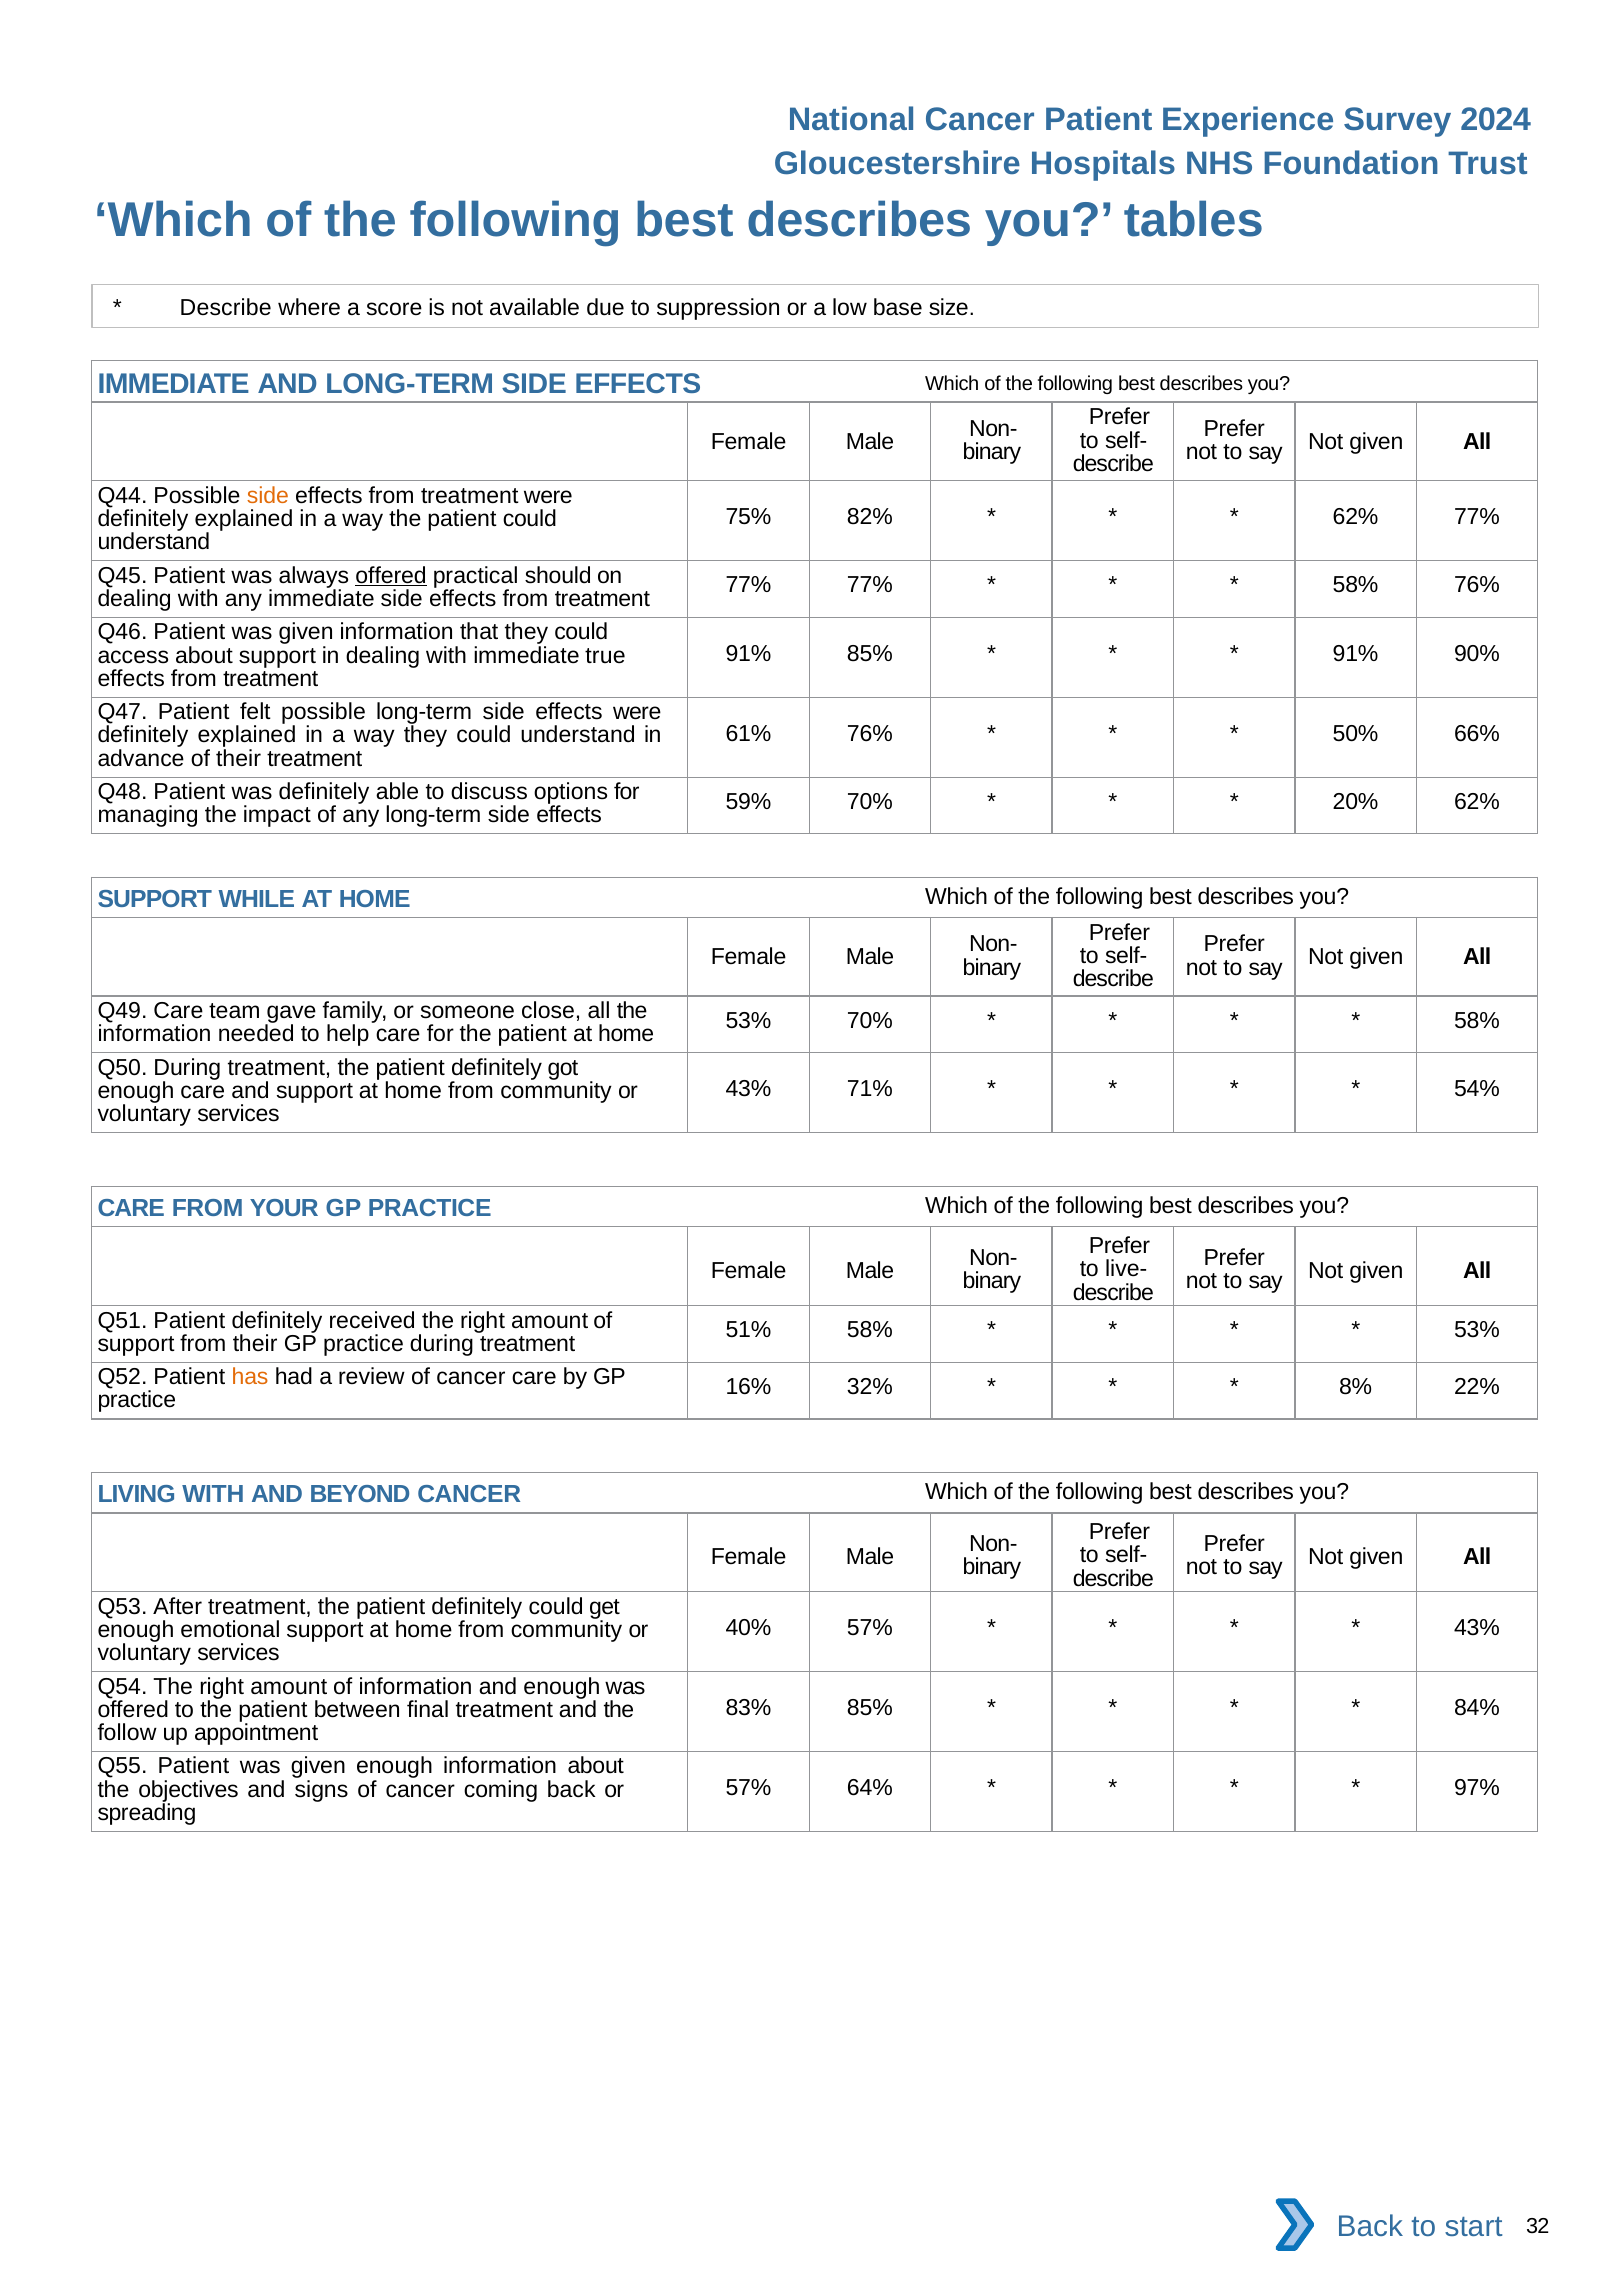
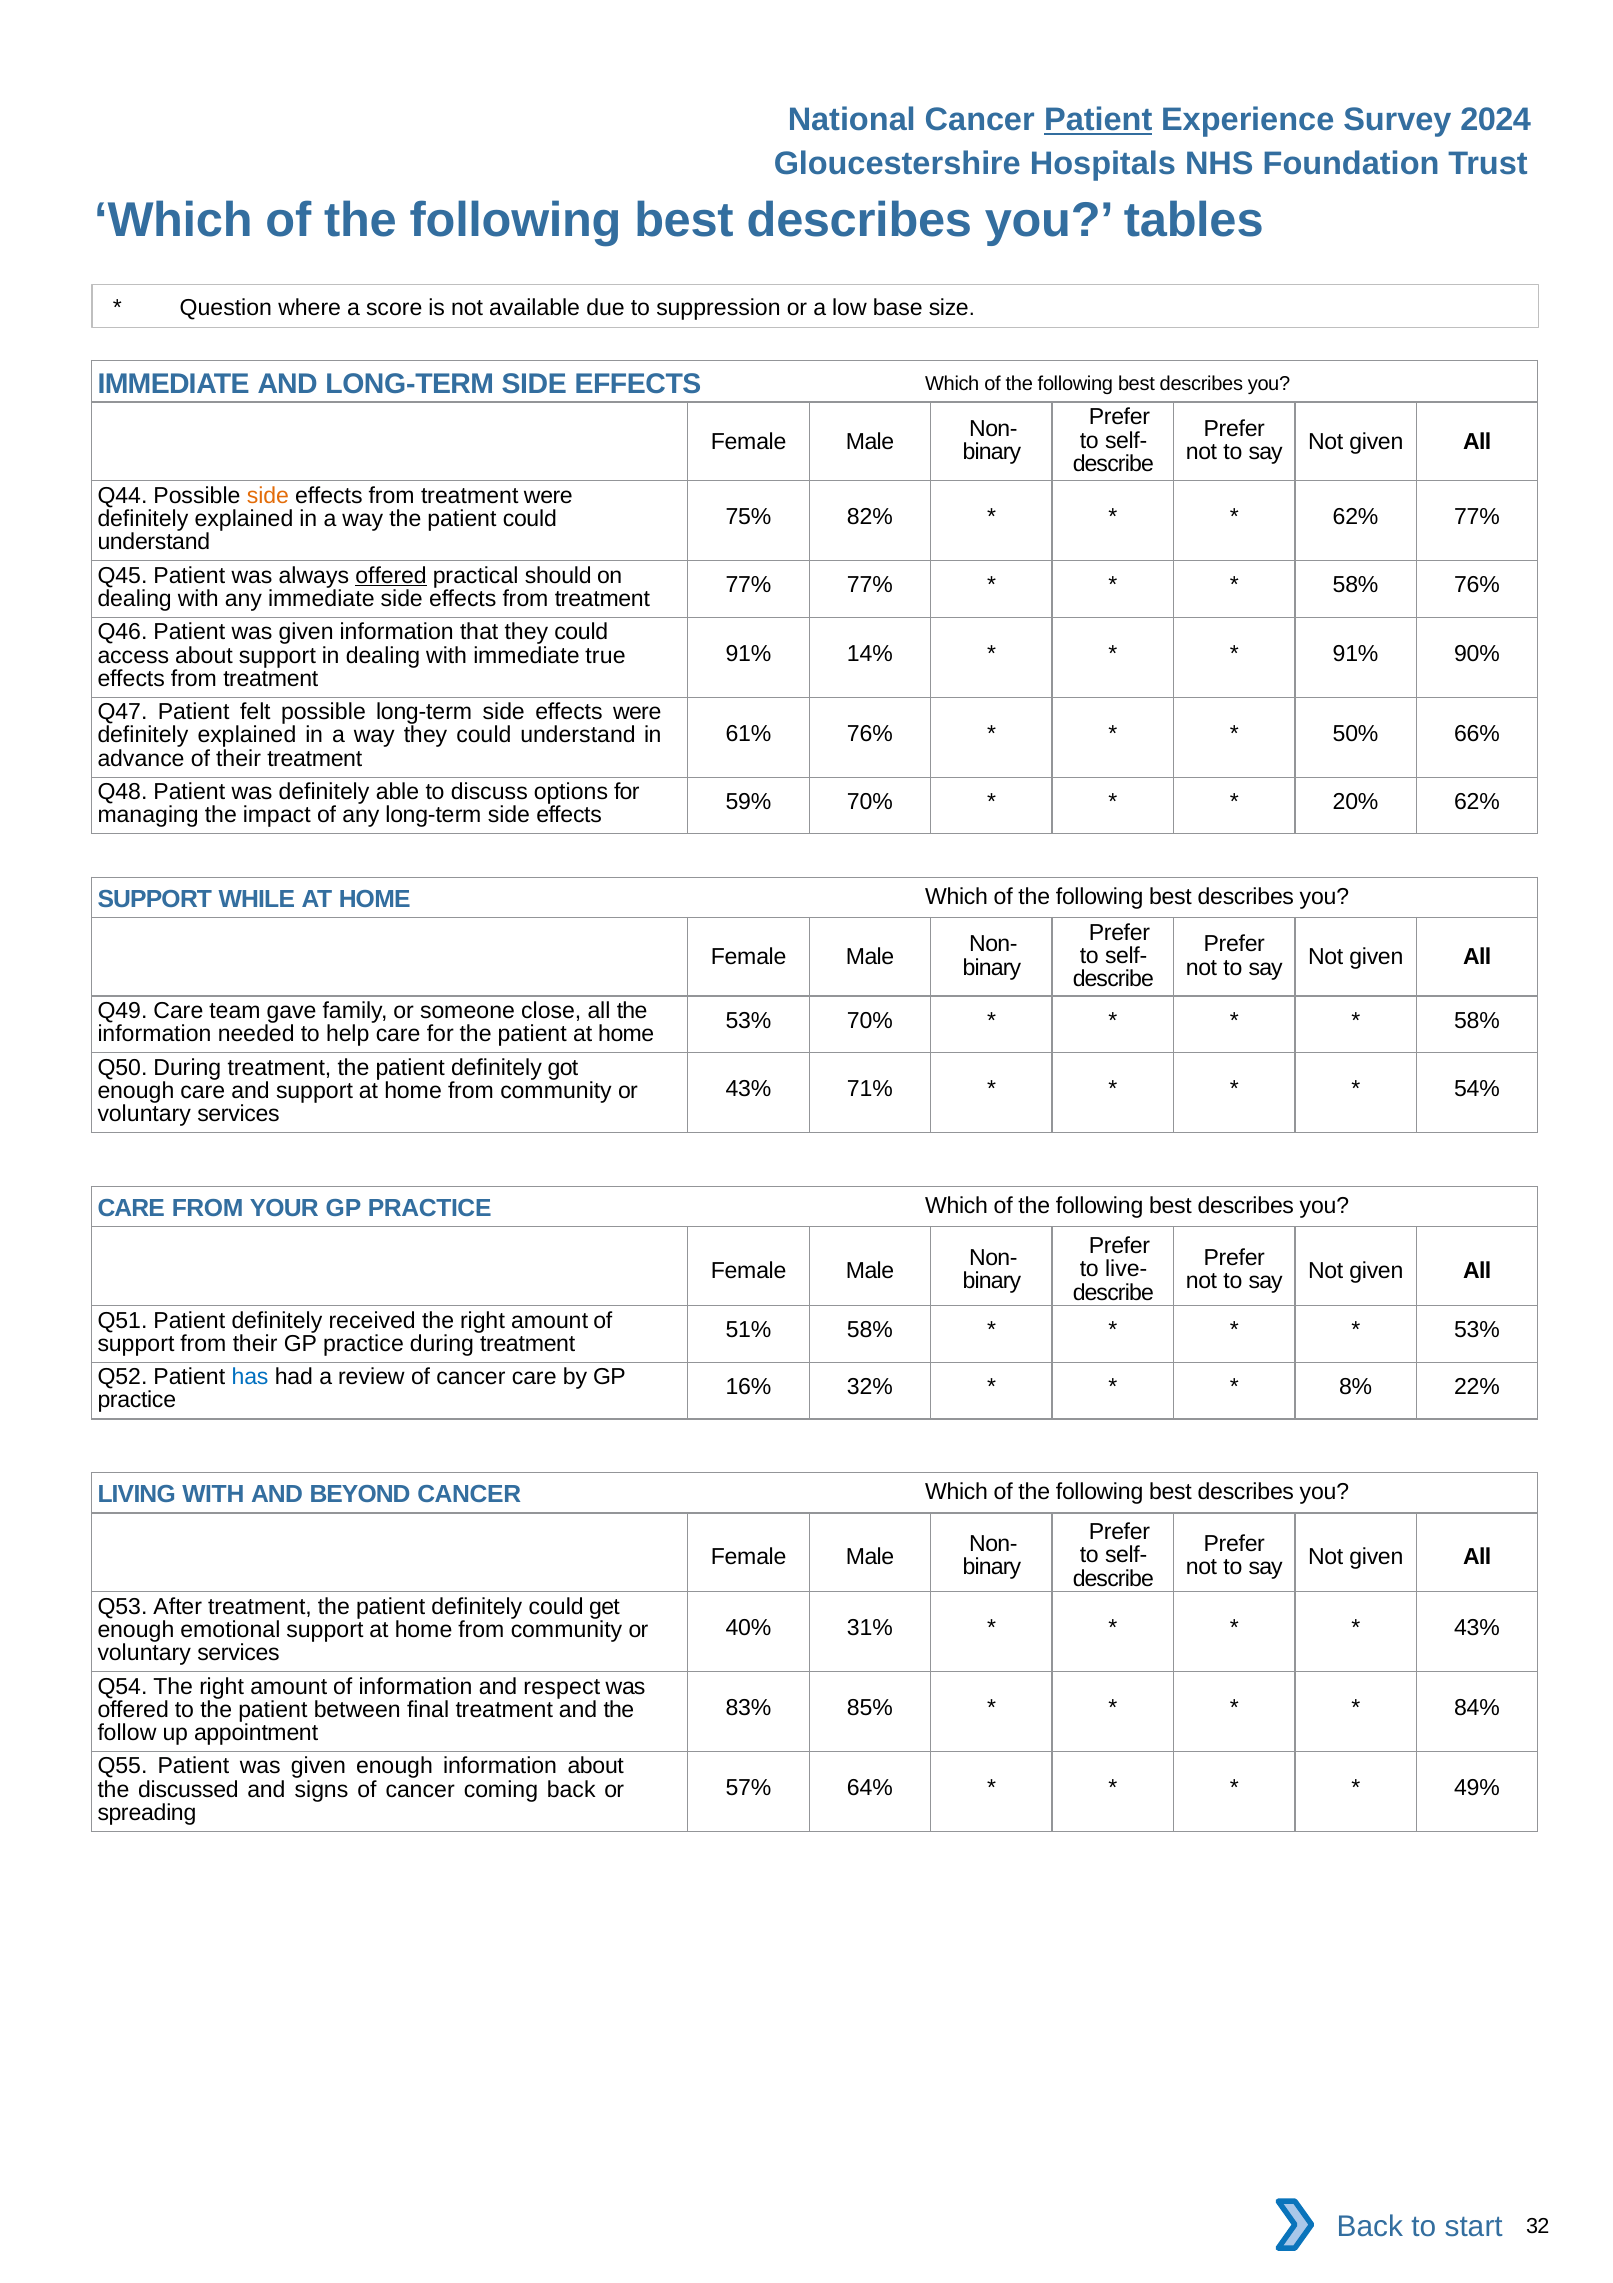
Patient underline: none -> present (1098, 120)
Describe: Describe -> Question (226, 308)
91% 85%: 85% -> 14% (870, 654)
has colour: orange -> blue (250, 1377)
40% 57%: 57% -> 31% (870, 1628)
and enough: enough -> respect (562, 1686)
97%: 97% -> 49% (1477, 1788)
objectives: objectives -> discussed (188, 1789)
